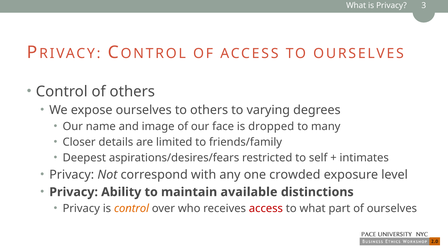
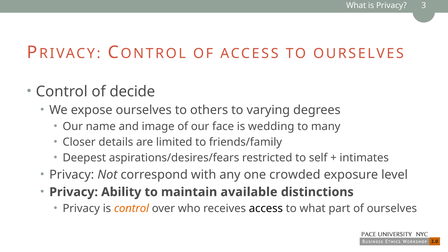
of others: others -> decide (132, 91)
dropped: dropped -> wedding (271, 127)
access colour: red -> black (266, 208)
